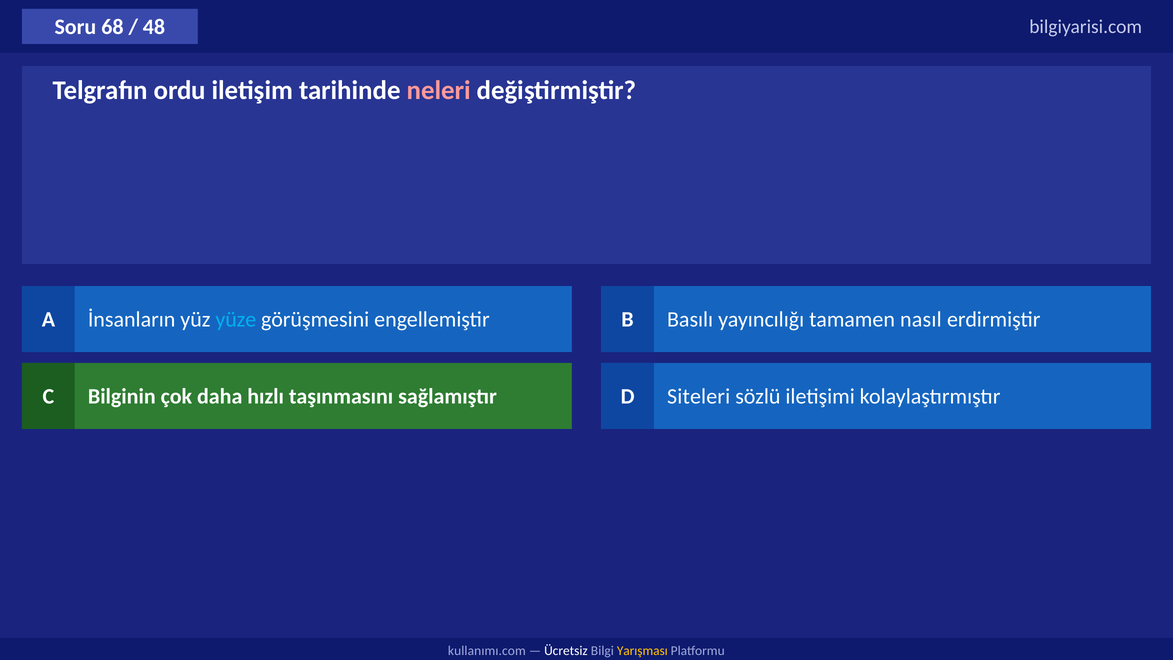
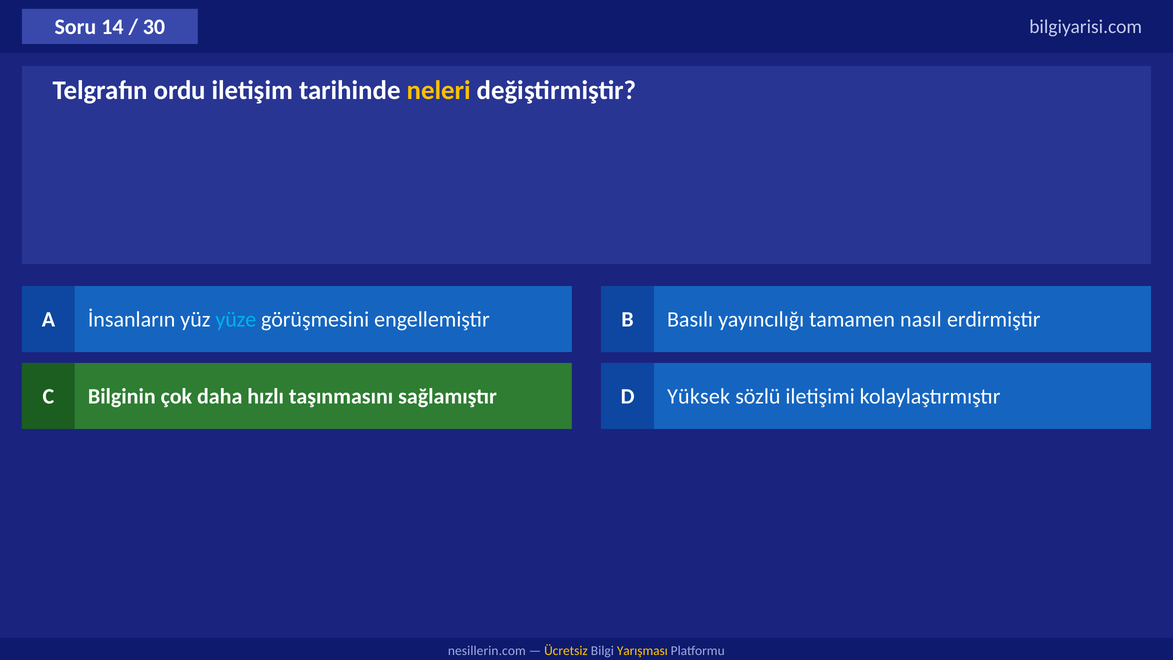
68: 68 -> 14 (112, 27)
48: 48 -> 30 (154, 27)
neleri colour: pink -> yellow (439, 90)
Siteleri: Siteleri -> Yüksek (699, 396)
kullanımı.com: kullanımı.com -> nesillerin.com (487, 651)
Ücretsiz colour: white -> yellow (566, 651)
